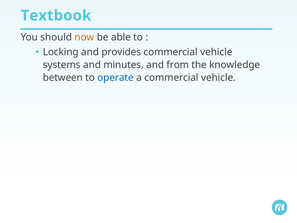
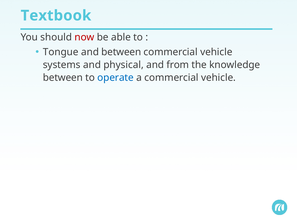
now colour: orange -> red (84, 37)
Locking: Locking -> Tongue (61, 52)
and provides: provides -> between (121, 52)
minutes: minutes -> physical (124, 65)
